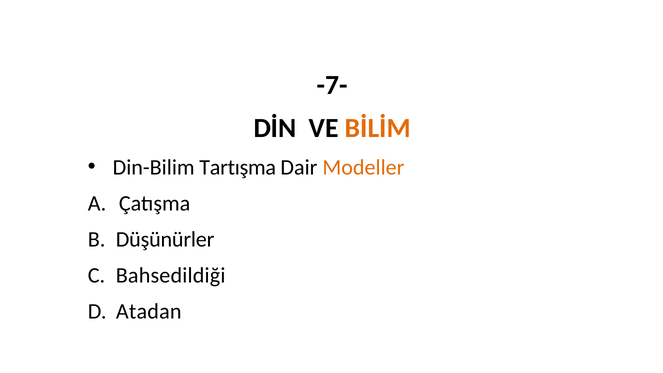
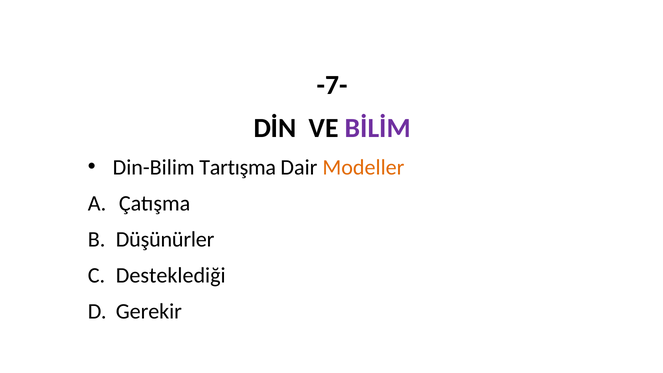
BİLİM colour: orange -> purple (378, 128)
Bahsedildiği: Bahsedildiği -> Desteklediği (171, 276)
Atadan: Atadan -> Gerekir (149, 312)
